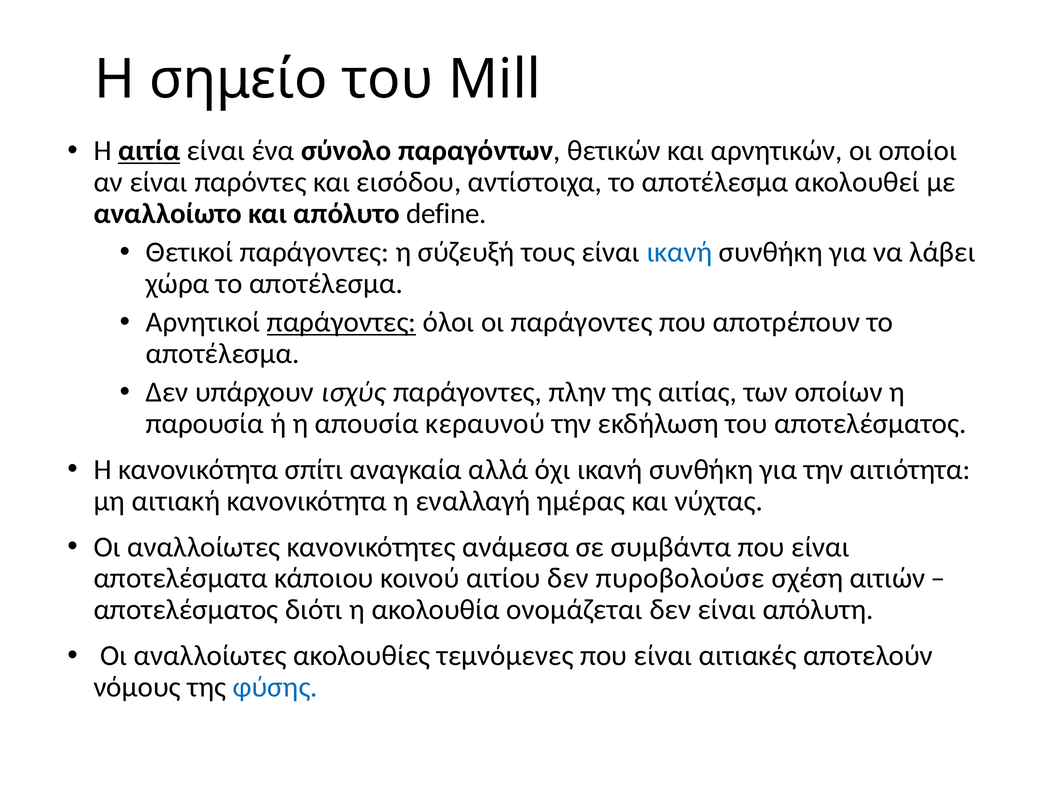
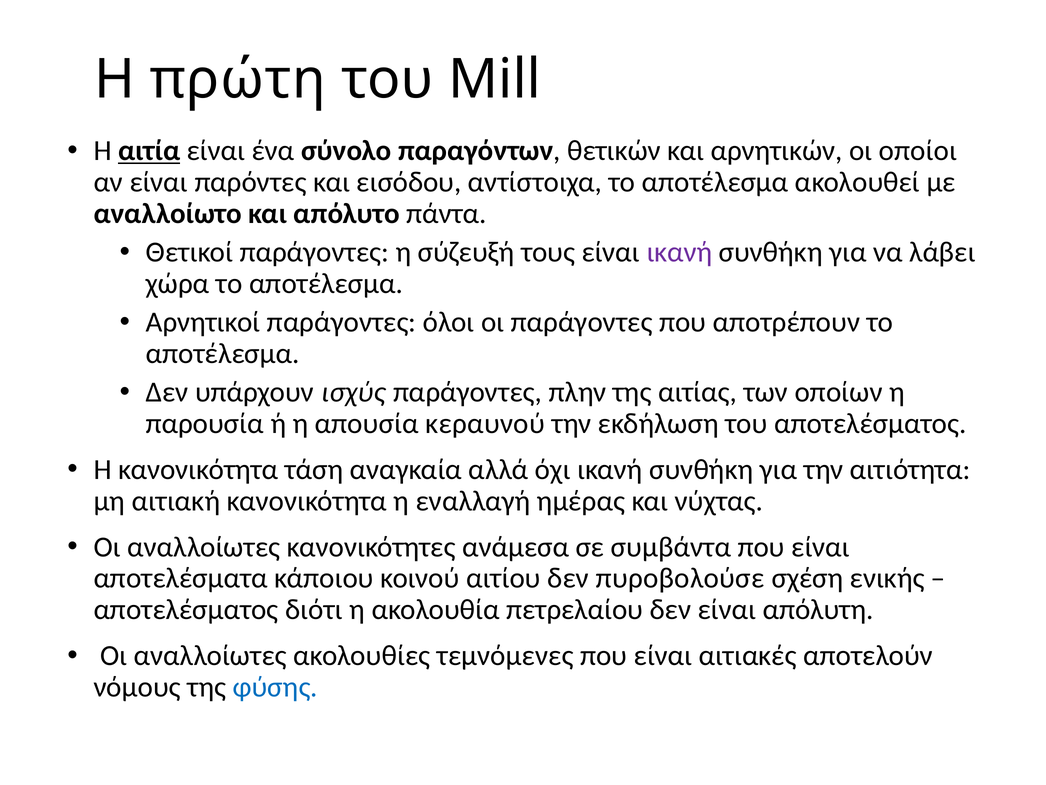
σημείο: σημείο -> πρώτη (238, 79)
define: define -> πάντα (446, 213)
ικανή colour: blue -> purple (679, 252)
παράγοντες underline: present -> none (342, 322)
σπίτι: σπίτι -> τάση (314, 469)
αιτιών: αιτιών -> ενικής (887, 578)
oνομάζεται: oνομάζεται -> πετρελαίου (575, 609)
